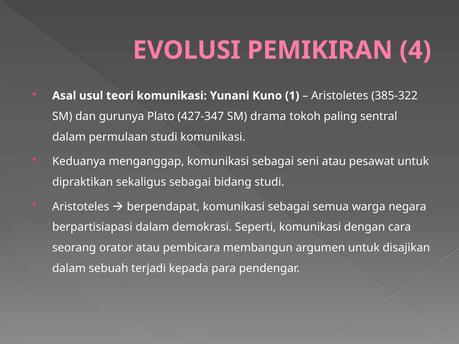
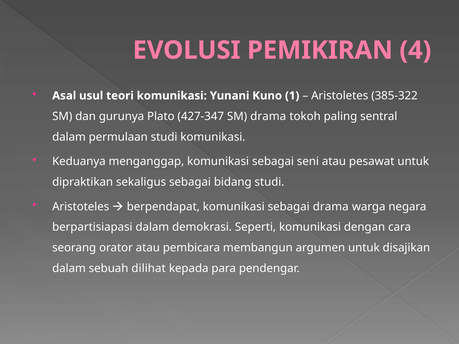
sebagai semua: semua -> drama (331, 207)
terjadi: terjadi -> dilihat (149, 269)
